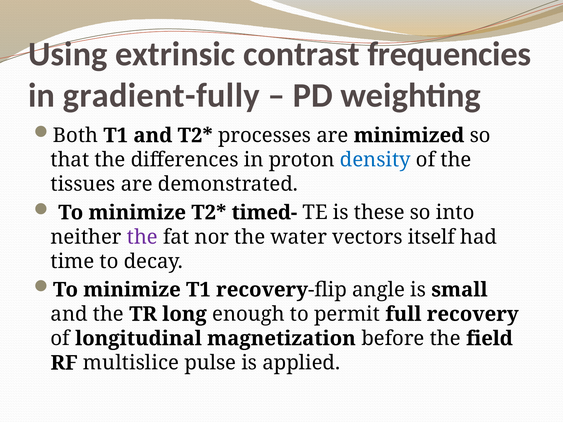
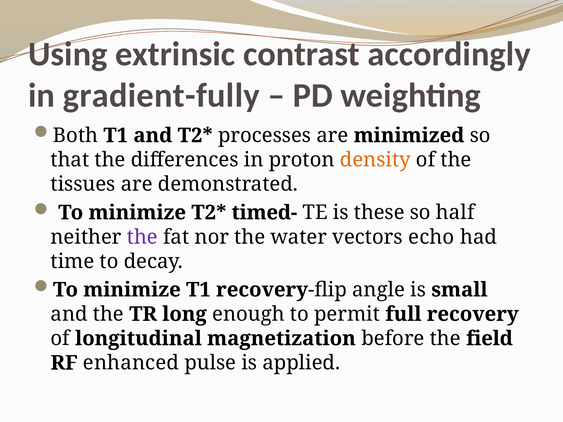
frequencies: frequencies -> accordingly (449, 54)
density colour: blue -> orange (375, 160)
into: into -> half (455, 213)
itself: itself -> echo (431, 237)
multislice: multislice -> enhanced (131, 363)
